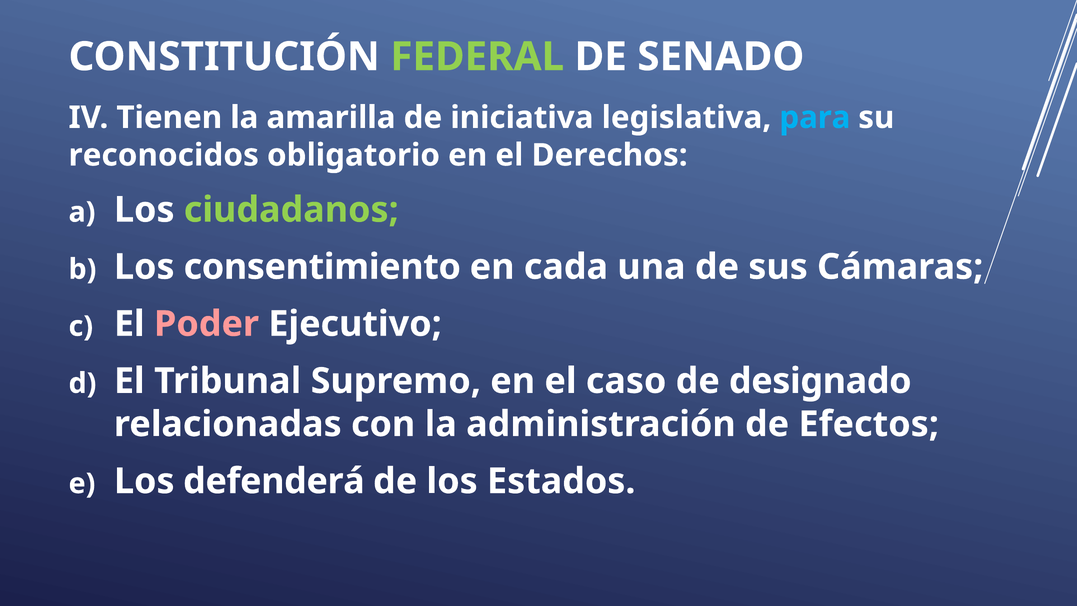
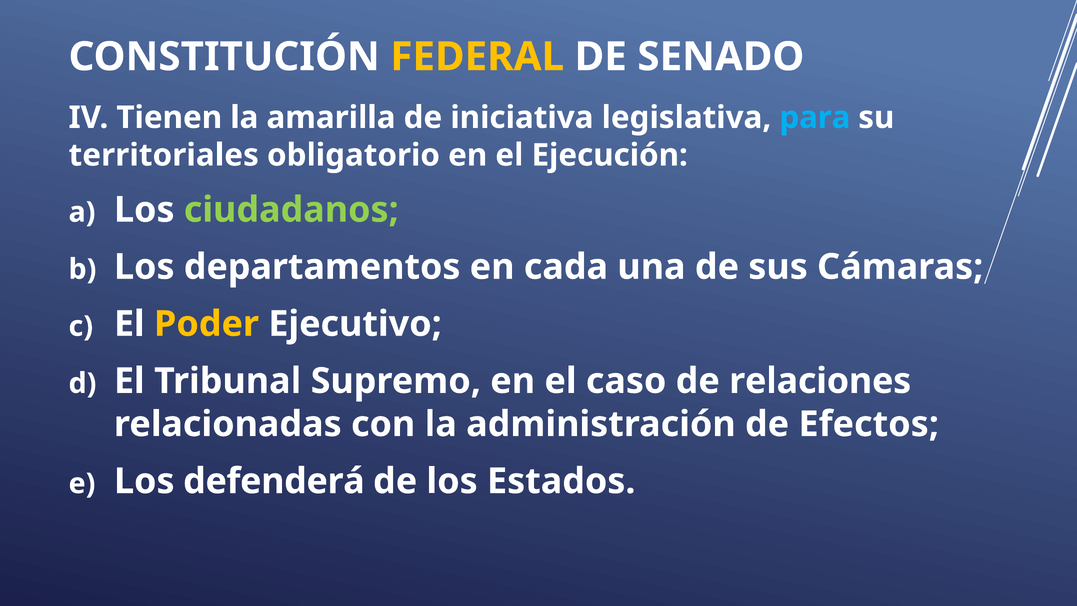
FEDERAL colour: light green -> yellow (477, 57)
reconocidos: reconocidos -> territoriales (164, 155)
Derechos: Derechos -> Ejecución (610, 155)
consentimiento: consentimiento -> departamentos (322, 267)
Poder colour: pink -> yellow (207, 324)
designado: designado -> relaciones (820, 381)
